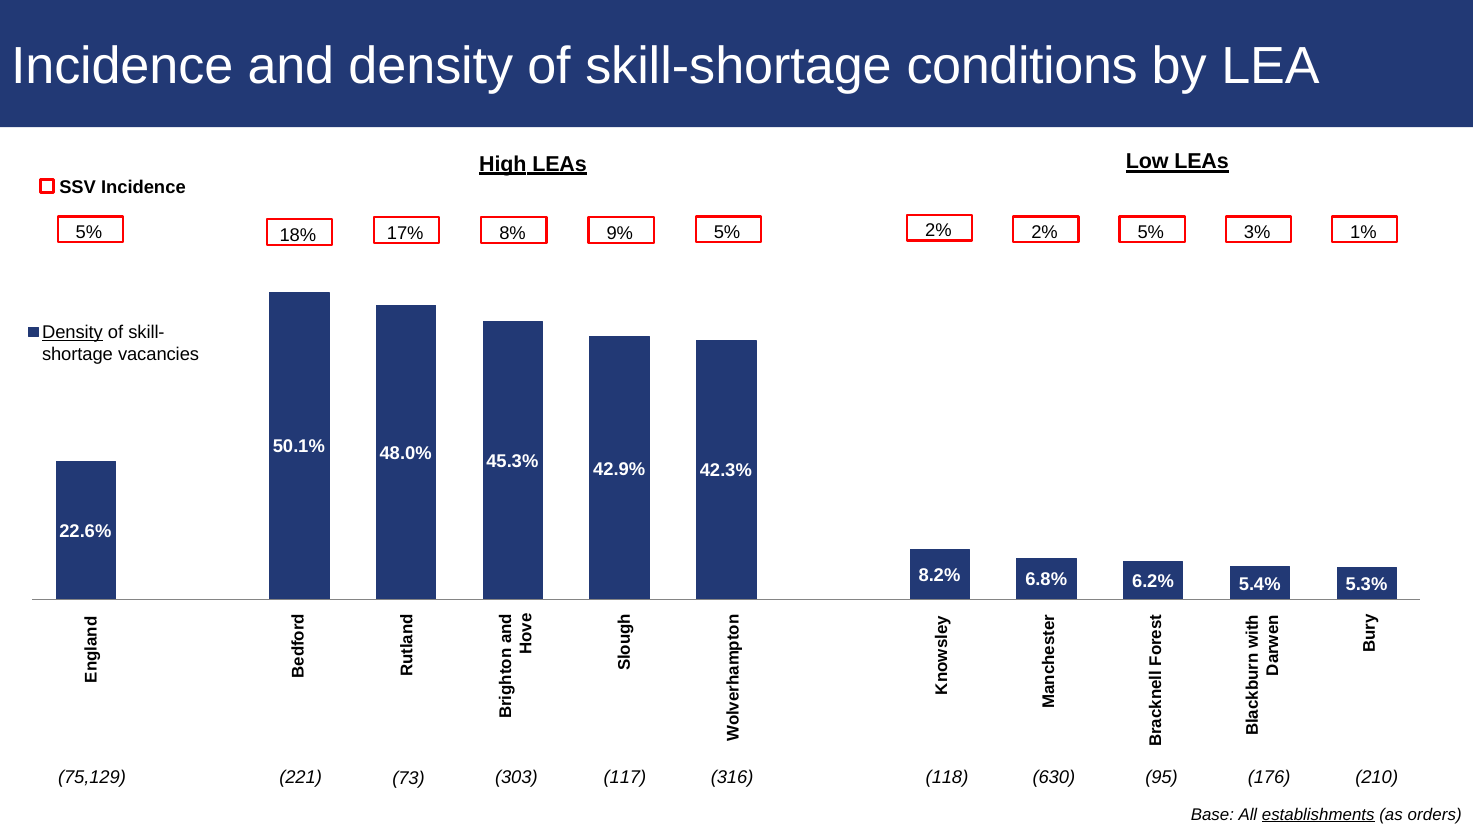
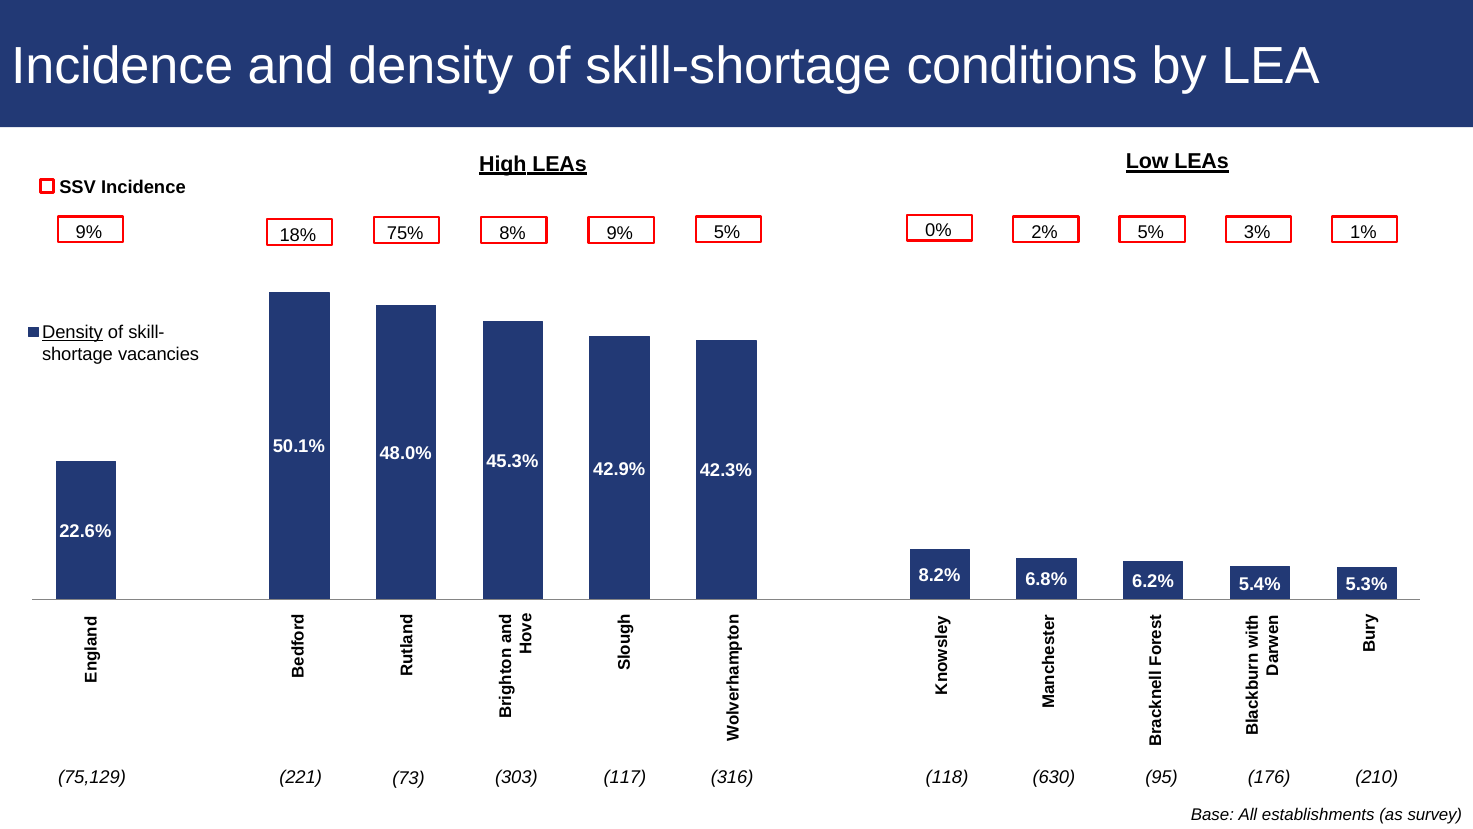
2%: 2% -> 0% (938, 231)
5%: 5% -> 9% (89, 232)
17%: 17% -> 75% (405, 233)
establishments underline: present -> none (1318, 814)
orders: orders -> survey (1435, 814)
